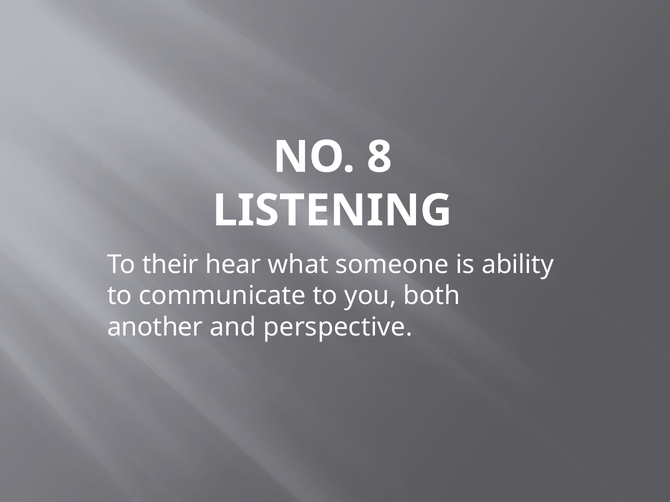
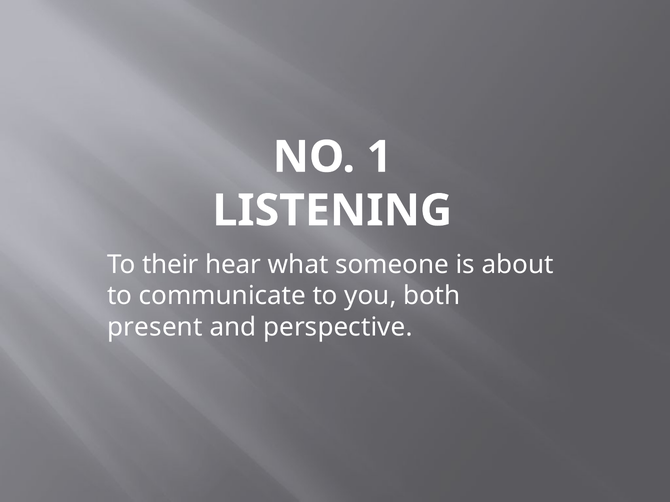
8: 8 -> 1 (379, 157)
ability: ability -> about (518, 265)
another: another -> present (155, 327)
